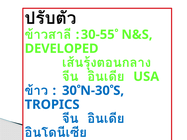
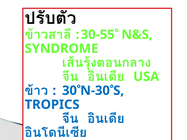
DEVELOPED: DEVELOPED -> SYNDROME (62, 49)
